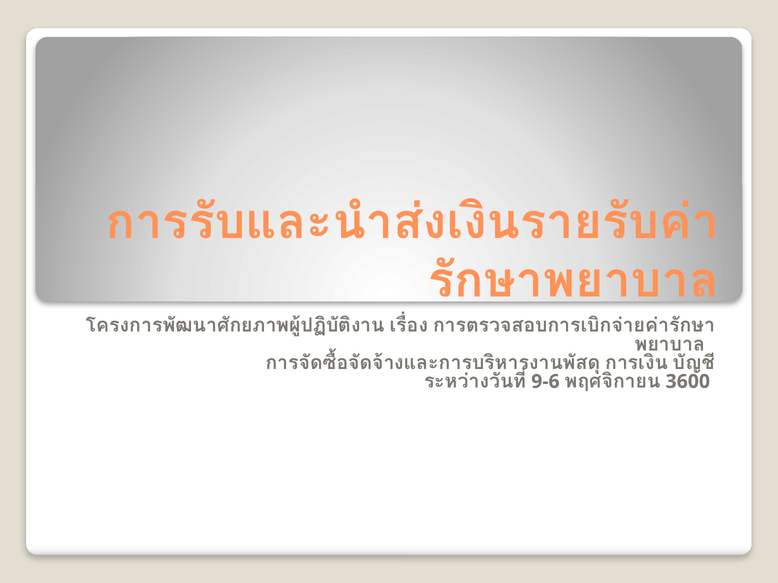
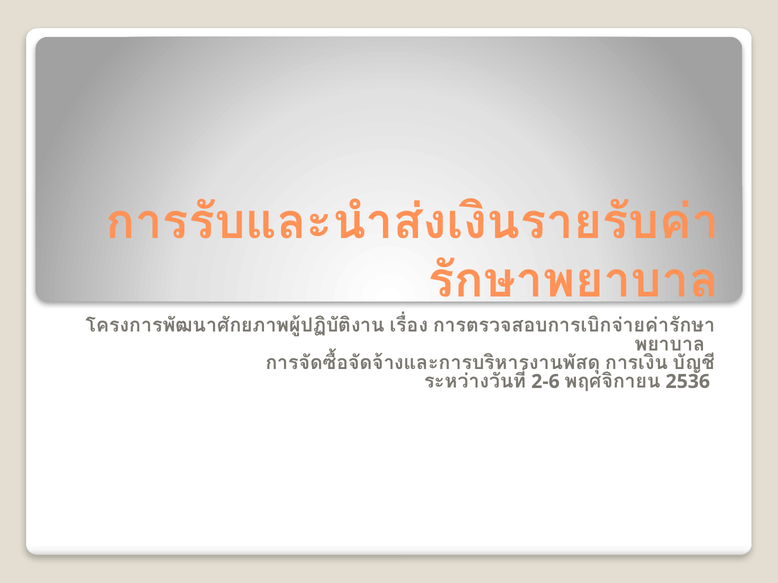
9-6: 9-6 -> 2-6 (545, 382)
3600: 3600 -> 2536 (688, 382)
